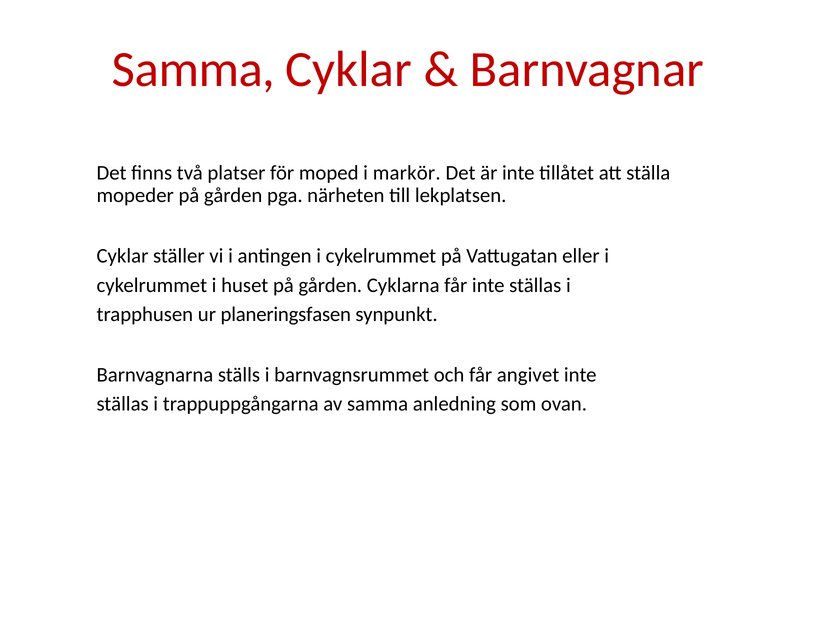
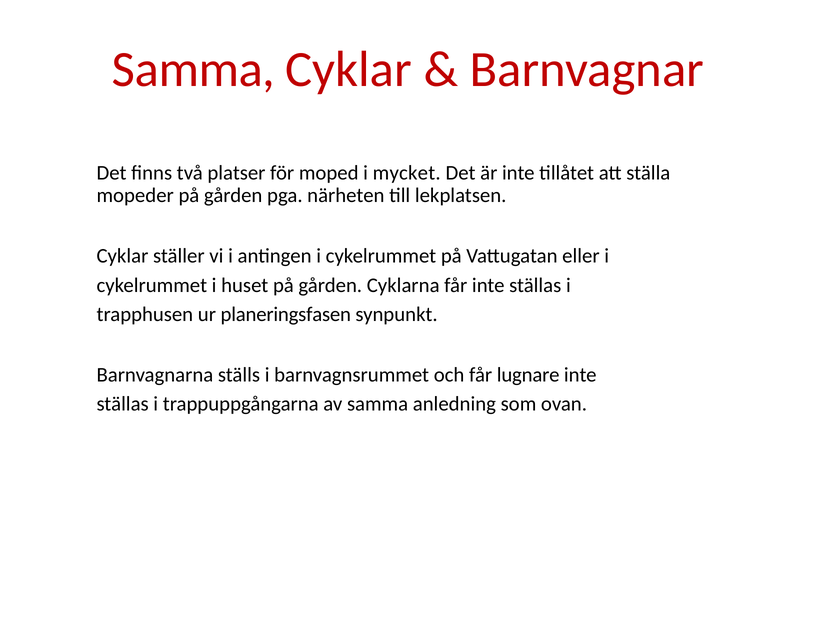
markör: markör -> mycket (407, 173)
angivet: angivet -> lugnare (528, 375)
